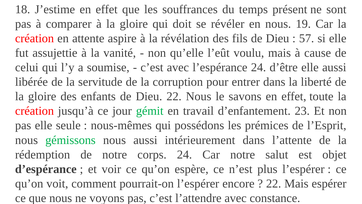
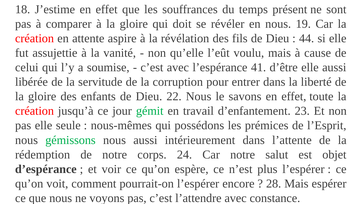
57: 57 -> 44 (307, 38)
l’espérance 24: 24 -> 41 (259, 67)
22: 22 -> 28 (274, 183)
